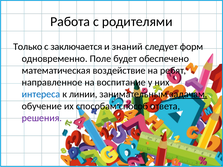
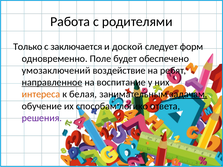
знаний: знаний -> доской (127, 47)
математическая: математическая -> умозаключений (56, 71)
направленное underline: none -> present (52, 82)
интереса colour: blue -> orange (41, 94)
линии: линии -> белая (83, 94)
способ: способ -> логико (133, 106)
